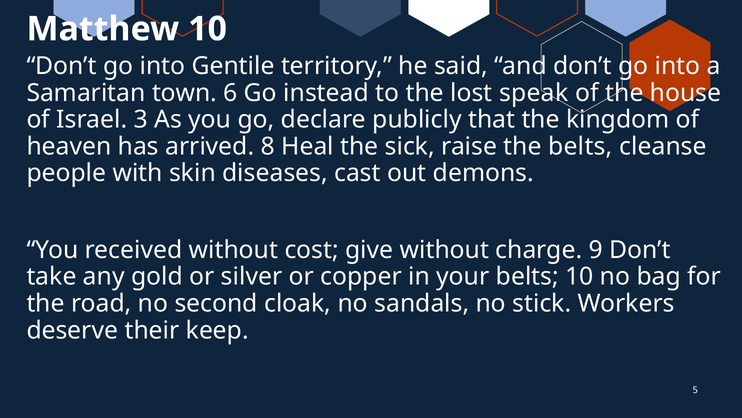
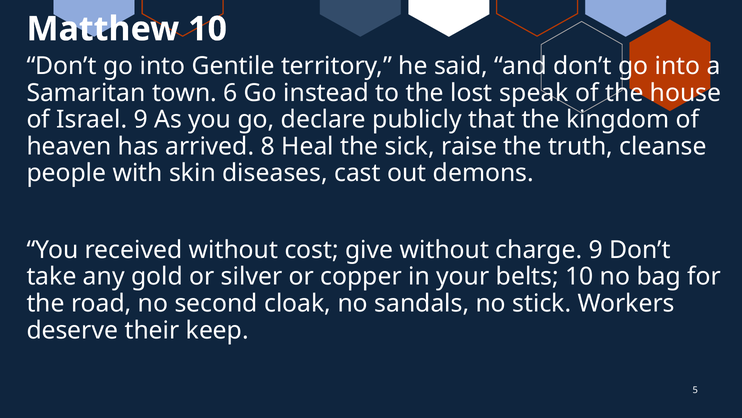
Israel 3: 3 -> 9 (141, 120)
the belts: belts -> truth (581, 146)
